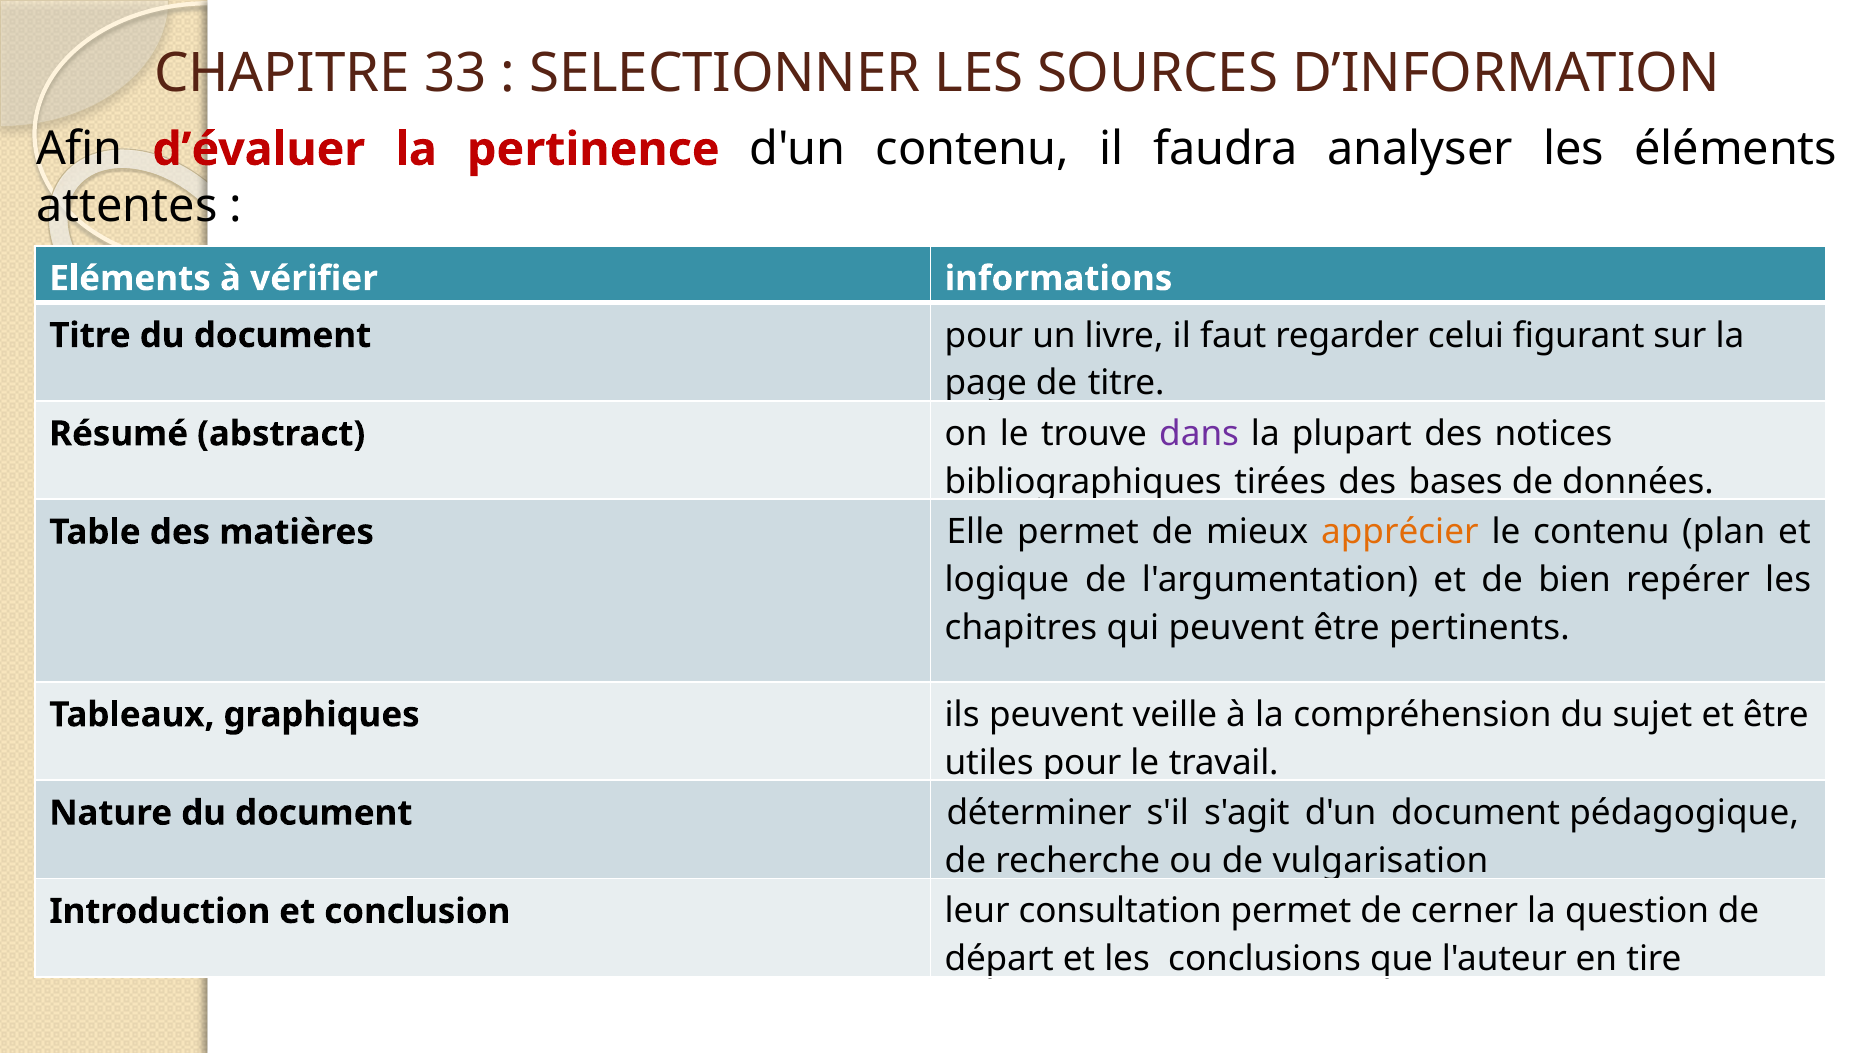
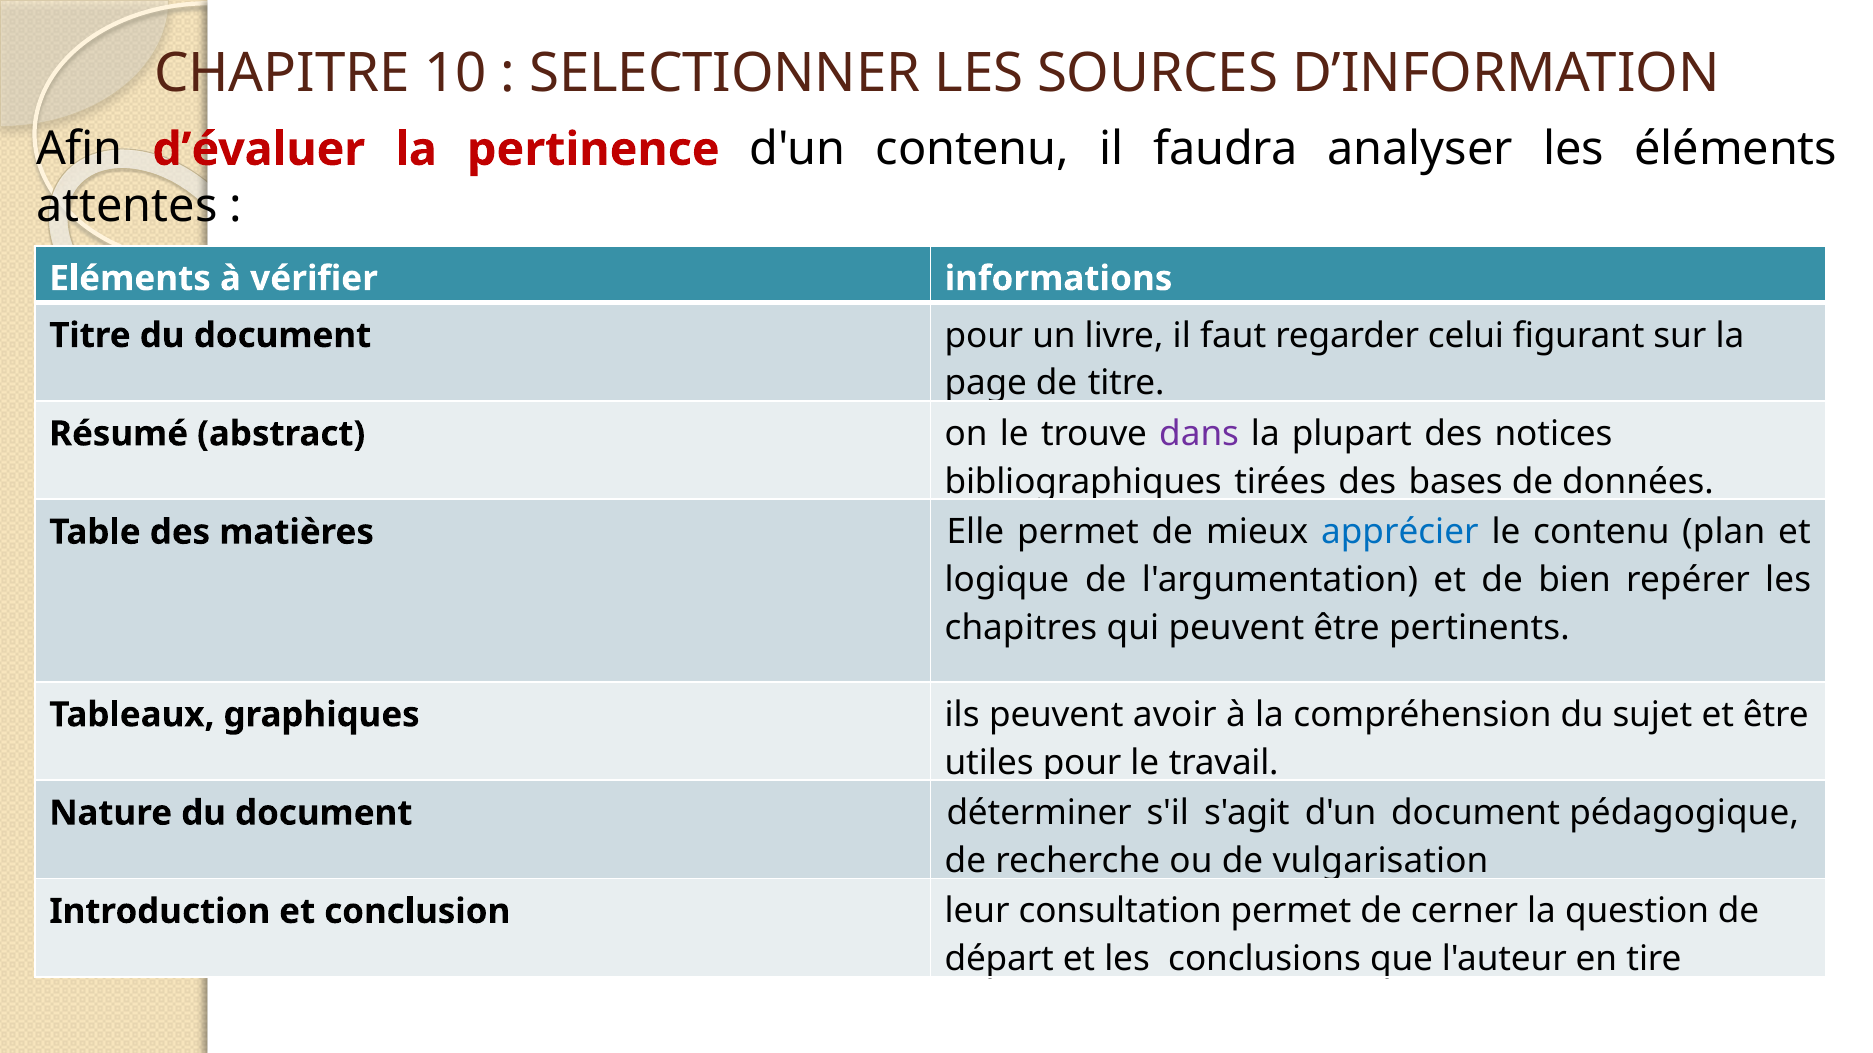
33: 33 -> 10 (455, 74)
apprécier colour: orange -> blue (1400, 532)
veille: veille -> avoir (1175, 715)
